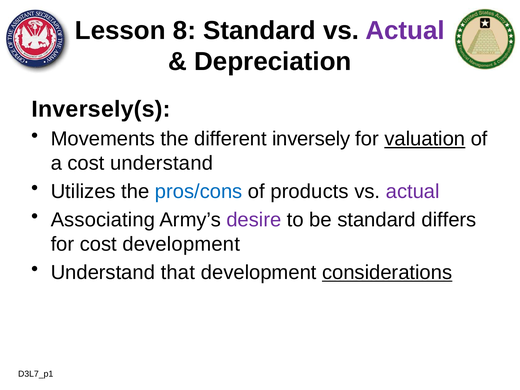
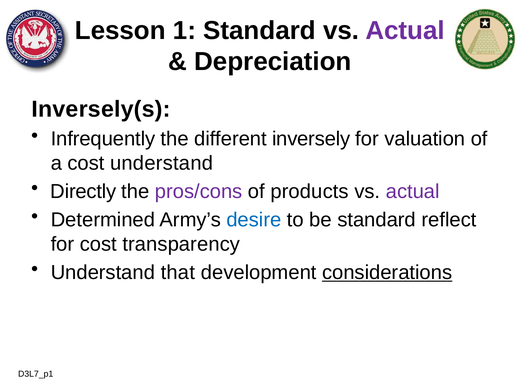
8: 8 -> 1 (185, 30)
Movements: Movements -> Infrequently (103, 139)
valuation underline: present -> none (425, 139)
Utilizes: Utilizes -> Directly (83, 192)
pros/cons colour: blue -> purple (199, 192)
Associating: Associating -> Determined (103, 220)
desire colour: purple -> blue (254, 220)
differs: differs -> reflect (449, 220)
cost development: development -> transparency (181, 244)
